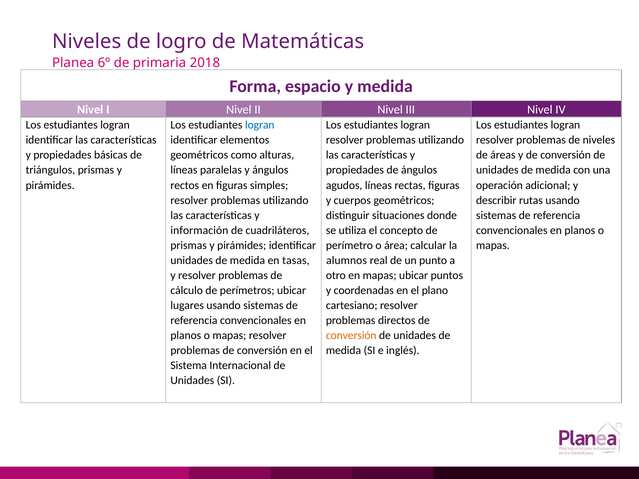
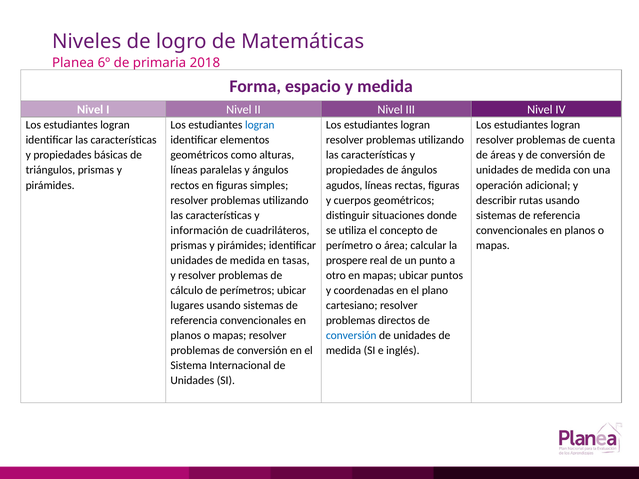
de niveles: niveles -> cuenta (599, 140)
alumnos: alumnos -> prospere (347, 261)
conversión colour: orange -> blue (351, 336)
